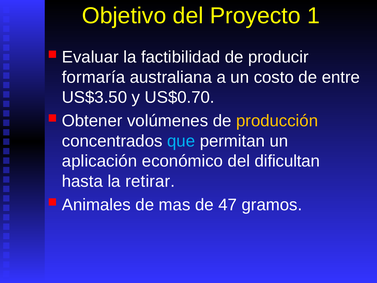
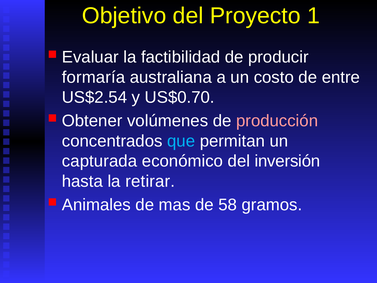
US$3.50: US$3.50 -> US$2.54 (94, 97)
producción colour: yellow -> pink (277, 121)
aplicación: aplicación -> capturada (100, 161)
dificultan: dificultan -> inversión (287, 161)
47: 47 -> 58 (228, 205)
